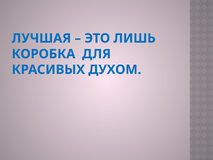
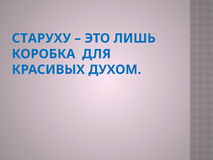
ЛУЧШАЯ: ЛУЧШАЯ -> СТАРУХУ (41, 38)
